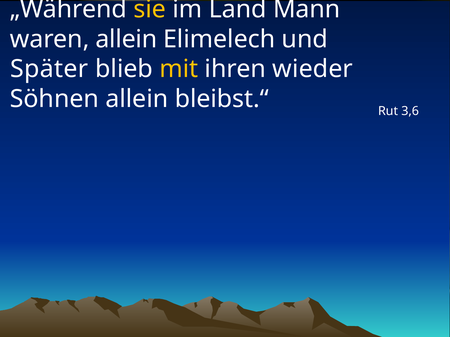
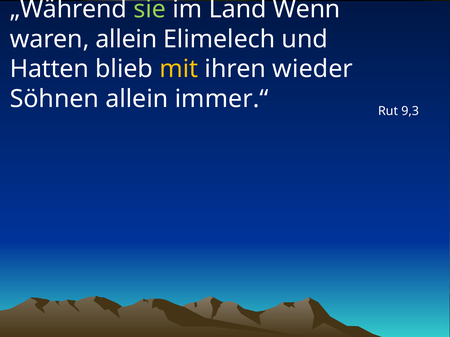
sie colour: yellow -> light green (150, 9)
Mann: Mann -> Wenn (307, 9)
Später: Später -> Hatten (49, 69)
bleibst.“: bleibst.“ -> immer.“ (222, 99)
3,6: 3,6 -> 9,3 (410, 111)
